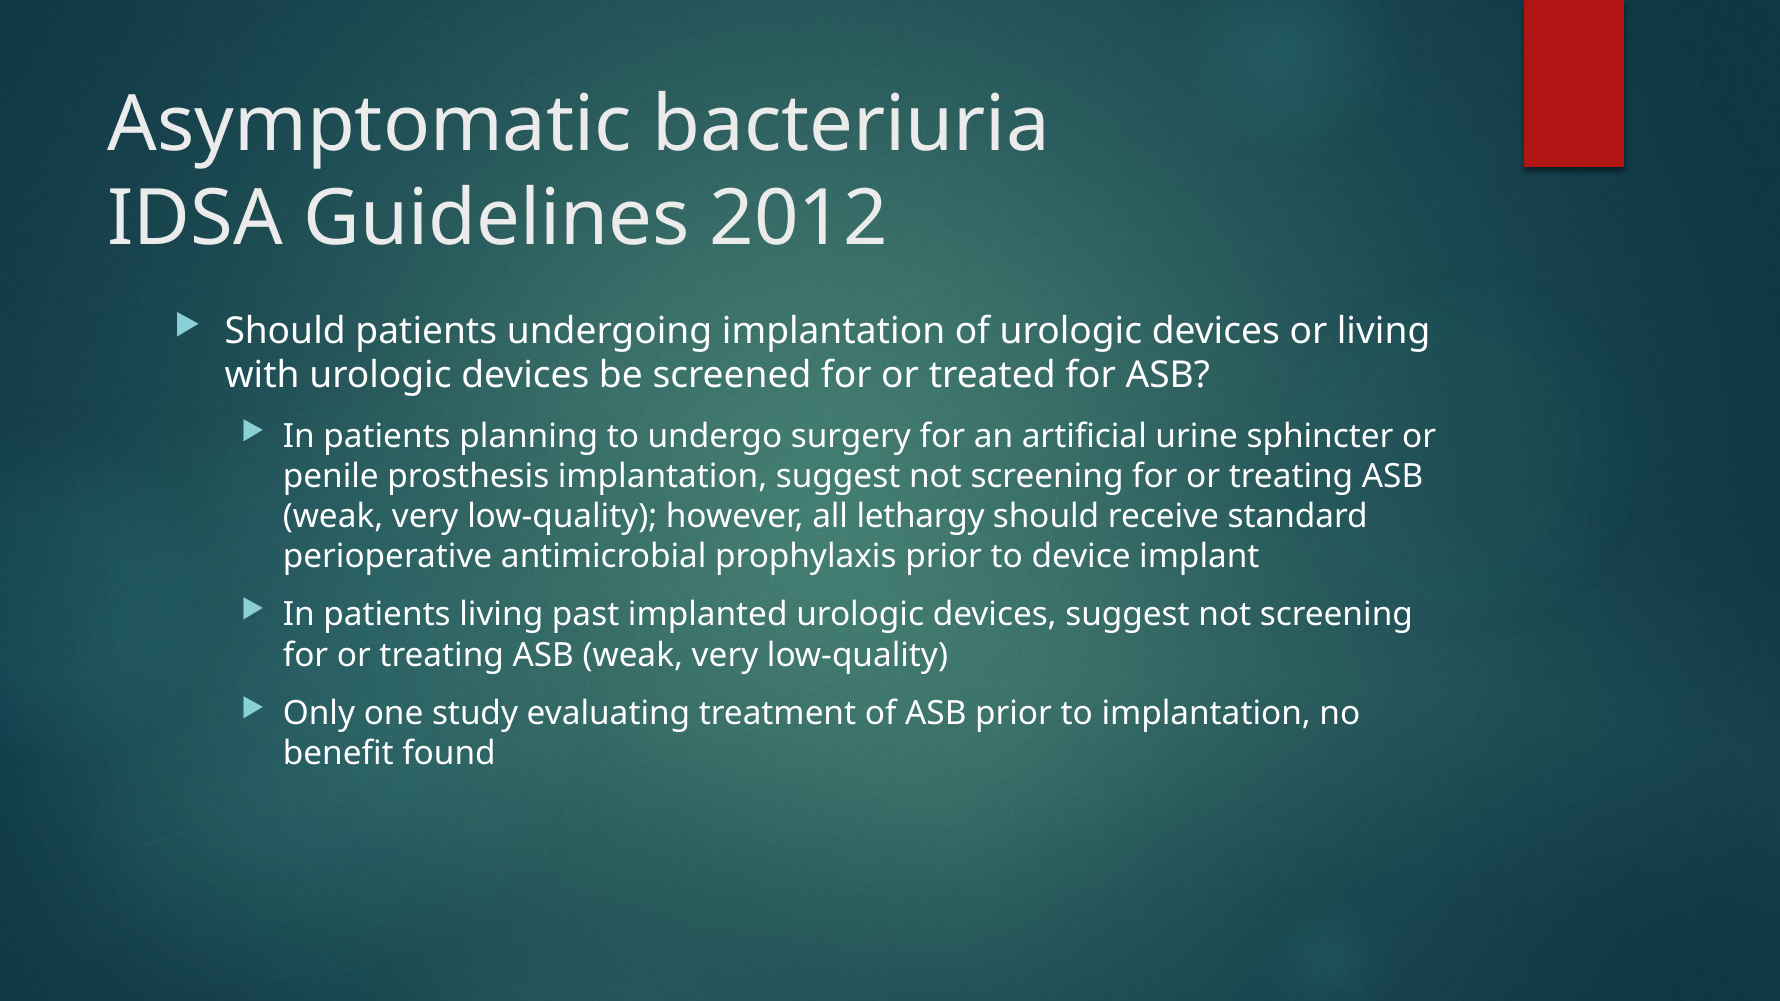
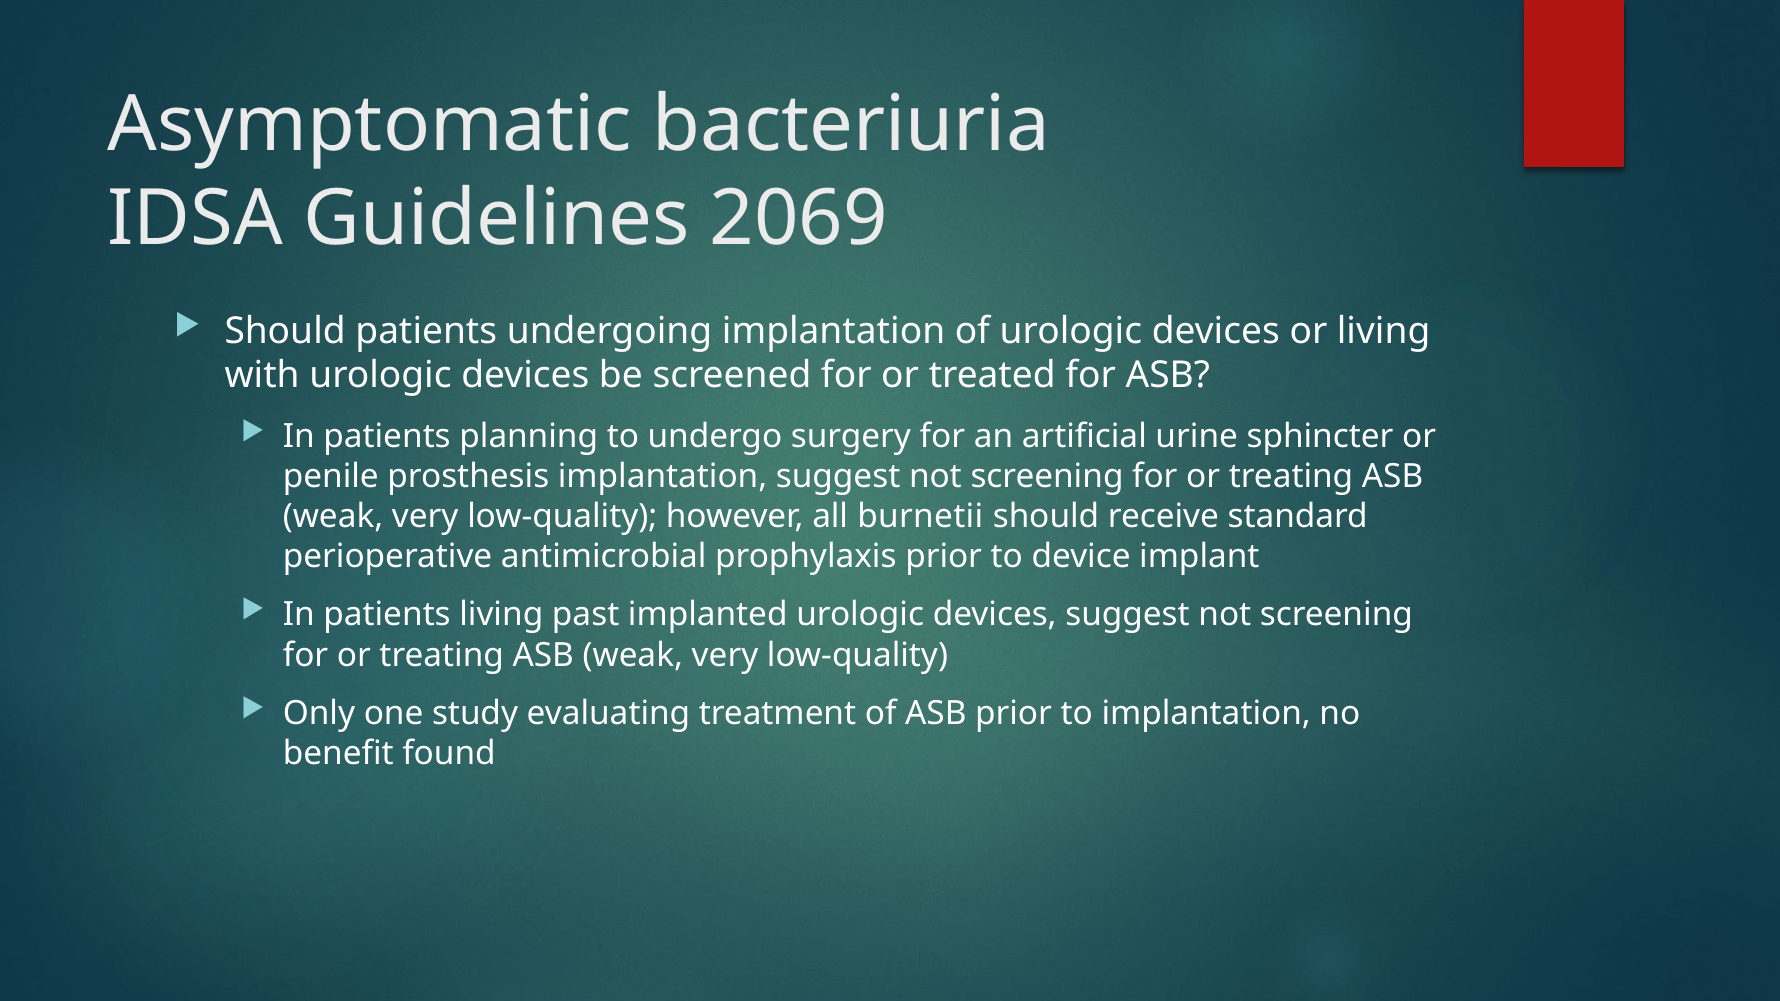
2012: 2012 -> 2069 (799, 218)
lethargy: lethargy -> burnetii (920, 516)
